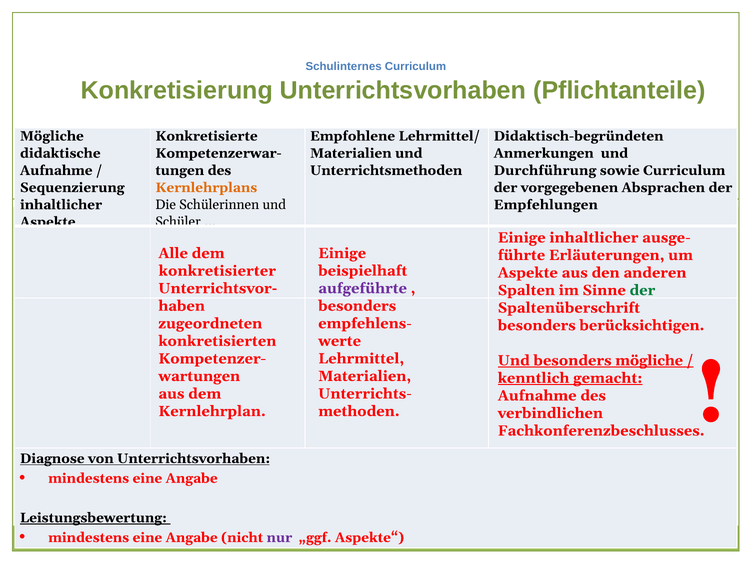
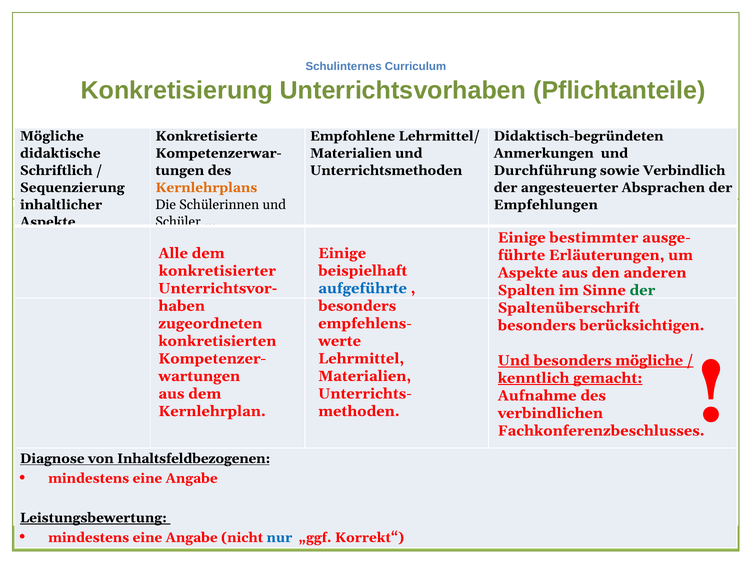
Aufnahme: Aufnahme -> Schriftlich (56, 170)
sowie Curriculum: Curriculum -> Verbindlich (684, 170)
vorgegebenen: vorgegebenen -> angesteuerter (569, 188)
Einige inhaltlicher: inhaltlicher -> bestimmter (594, 238)
aufgeführte colour: purple -> blue (363, 288)
von Unterrichtsvorhaben: Unterrichtsvorhaben -> Inhaltsfeldbezogenen (194, 459)
nur colour: purple -> blue (279, 538)
Aspekte“: Aspekte“ -> Korrekt“ (370, 538)
